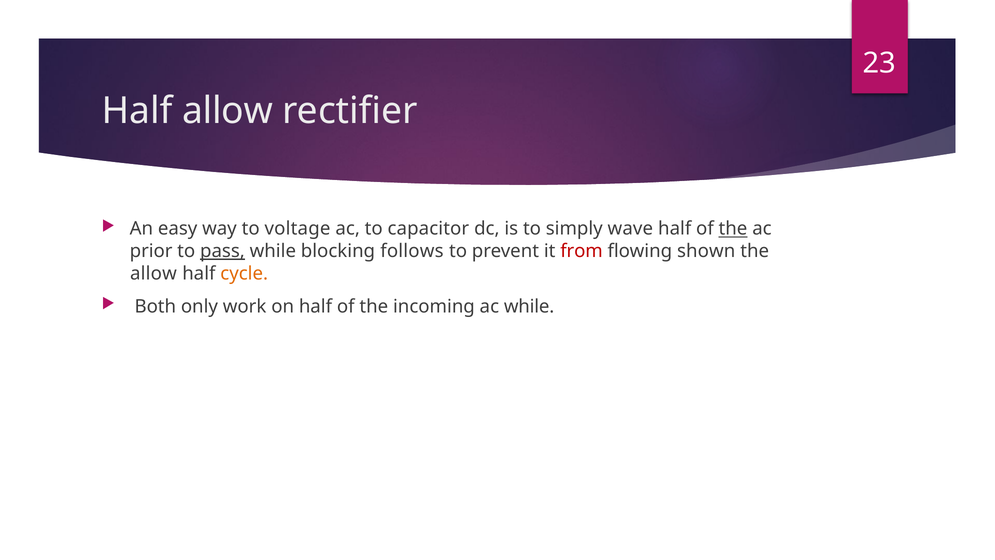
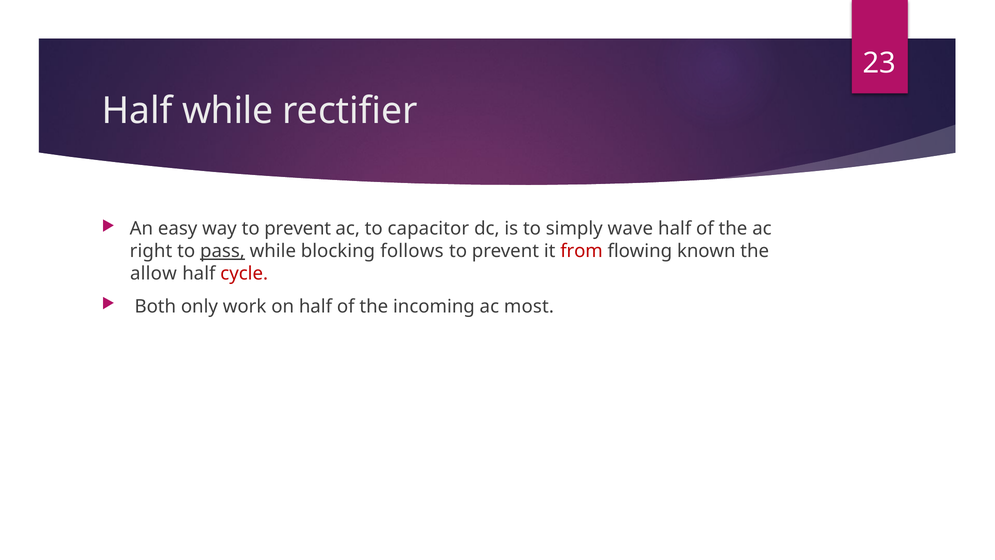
Half allow: allow -> while (228, 111)
way to voltage: voltage -> prevent (298, 229)
the underline: present -> none (733, 229)
prior: prior -> right (151, 251)
shown: shown -> known (706, 251)
cycle colour: orange -> red (244, 273)
ac while: while -> most (529, 306)
